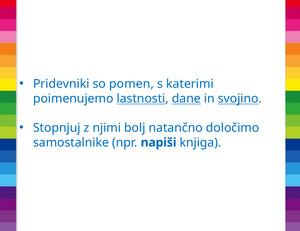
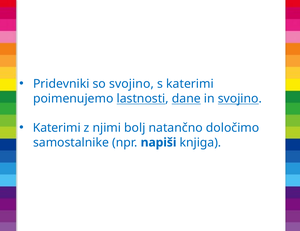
so pomen: pomen -> svojino (131, 84)
Stopnjuj: Stopnjuj -> Katerimi (57, 128)
